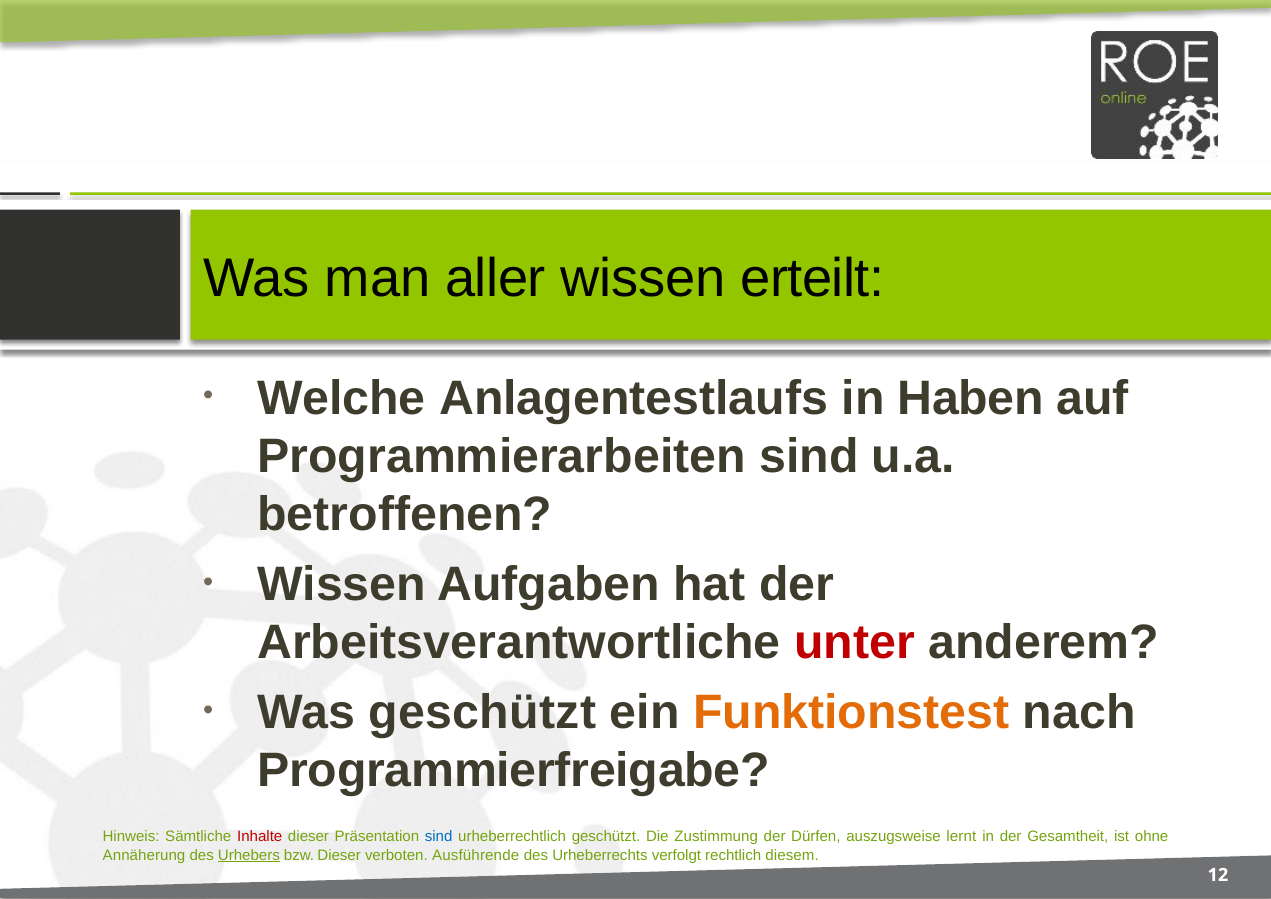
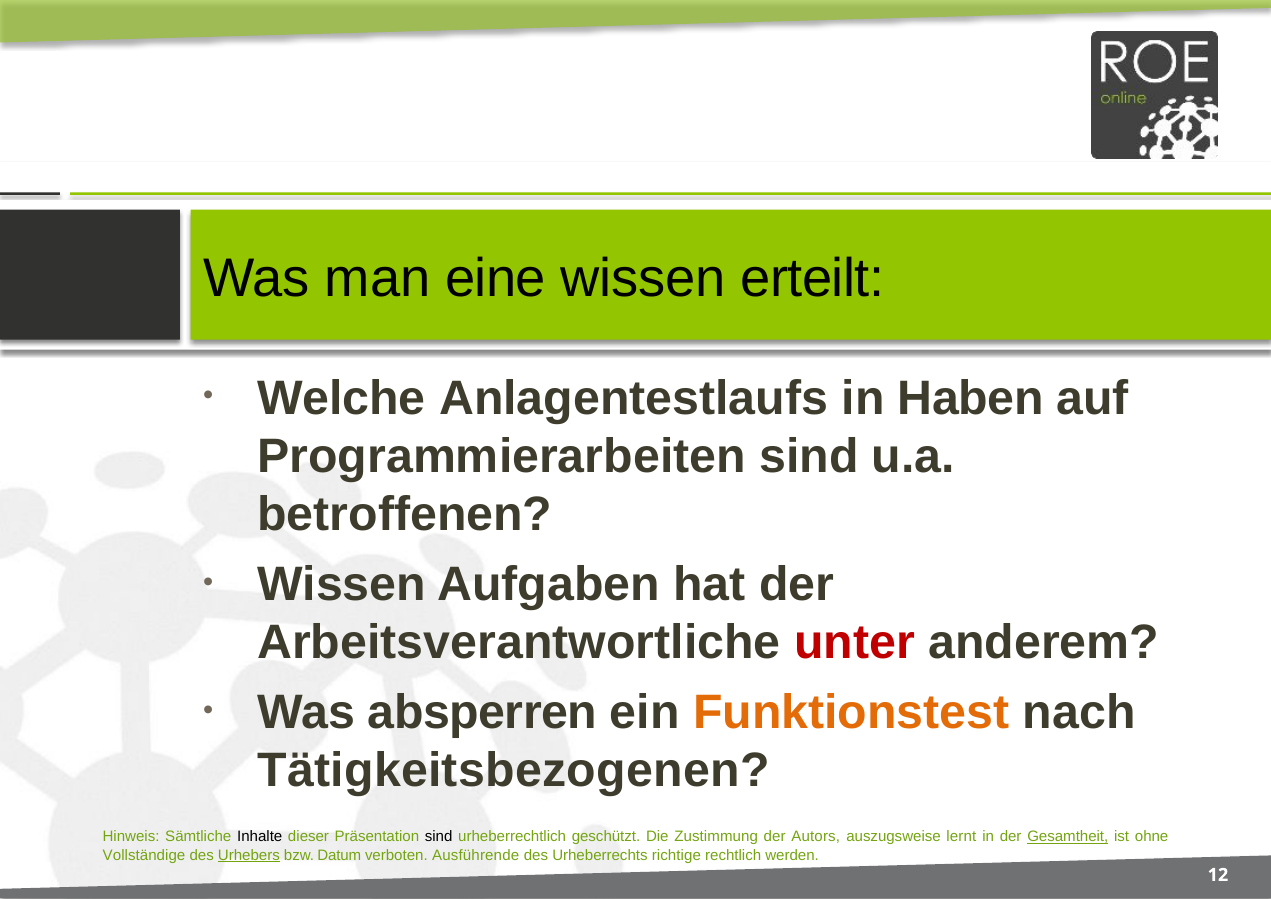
aller: aller -> eine (496, 278)
Was geschützt: geschützt -> absperren (483, 712)
Programmierfreigabe: Programmierfreigabe -> Tätigkeitsbezogenen (513, 770)
Inhalte colour: red -> black (260, 837)
sind colour: blue -> black (439, 837)
Dürfen: Dürfen -> Autors (816, 837)
Gesamtheit underline: none -> present (1068, 837)
Annäherung: Annäherung -> Vollständige (144, 855)
bzw Dieser: Dieser -> Datum (339, 855)
verfolgt: verfolgt -> richtige (676, 855)
diesem: diesem -> werden (792, 855)
